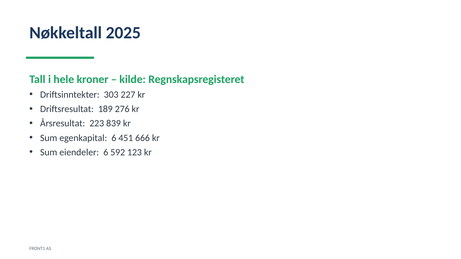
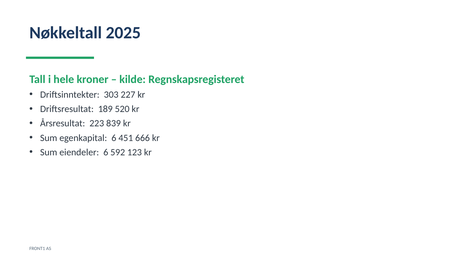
276: 276 -> 520 (122, 109)
